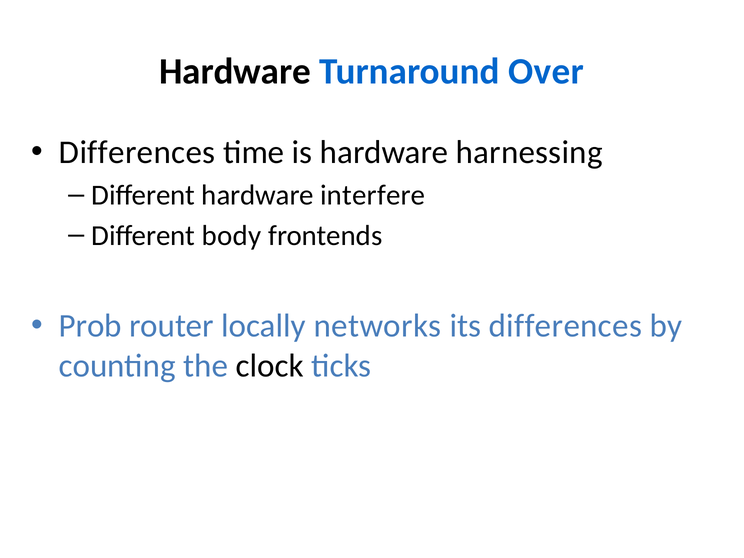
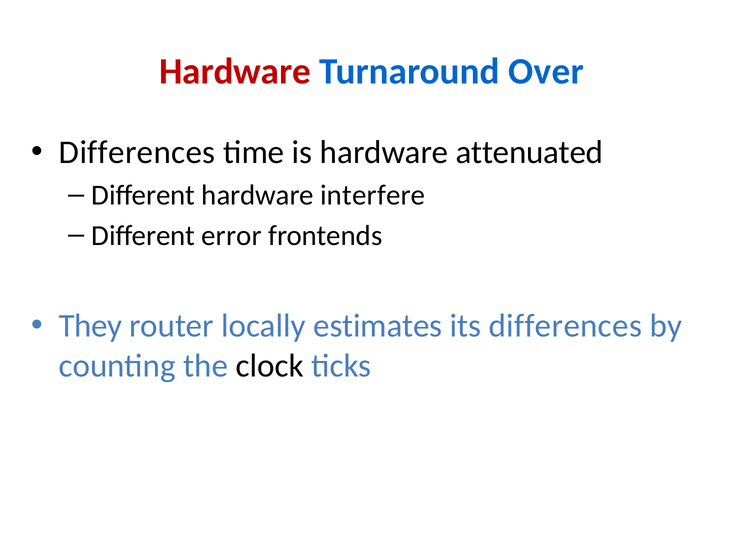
Hardware colour: black -> red (235, 71)
harnessing: harnessing -> attenuated (529, 152)
body: body -> error (232, 236)
Prob: Prob -> They (90, 326)
networks: networks -> estimates (378, 326)
